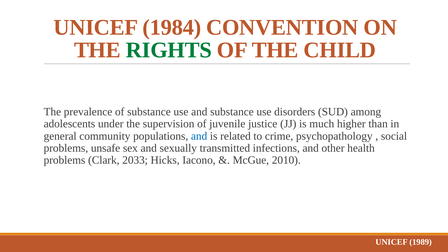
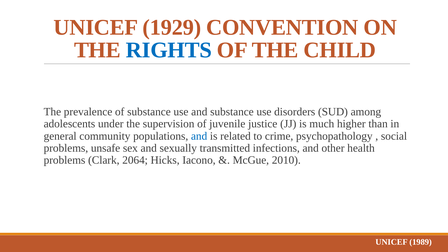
1984: 1984 -> 1929 (172, 27)
RIGHTS colour: green -> blue (169, 50)
2033: 2033 -> 2064 (135, 160)
